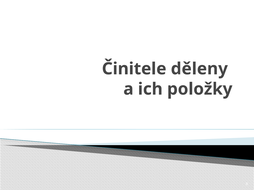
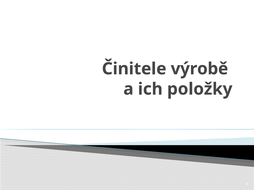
děleny: děleny -> výrobě (199, 69)
